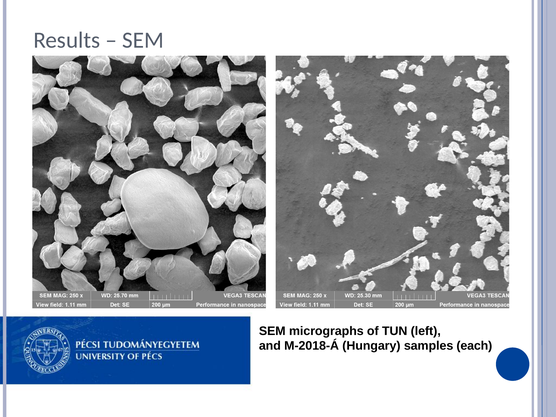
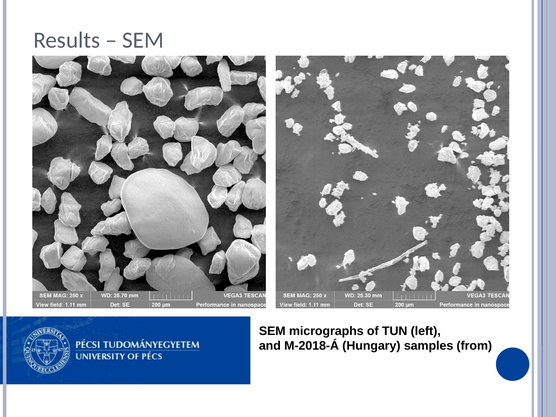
each: each -> from (474, 346)
